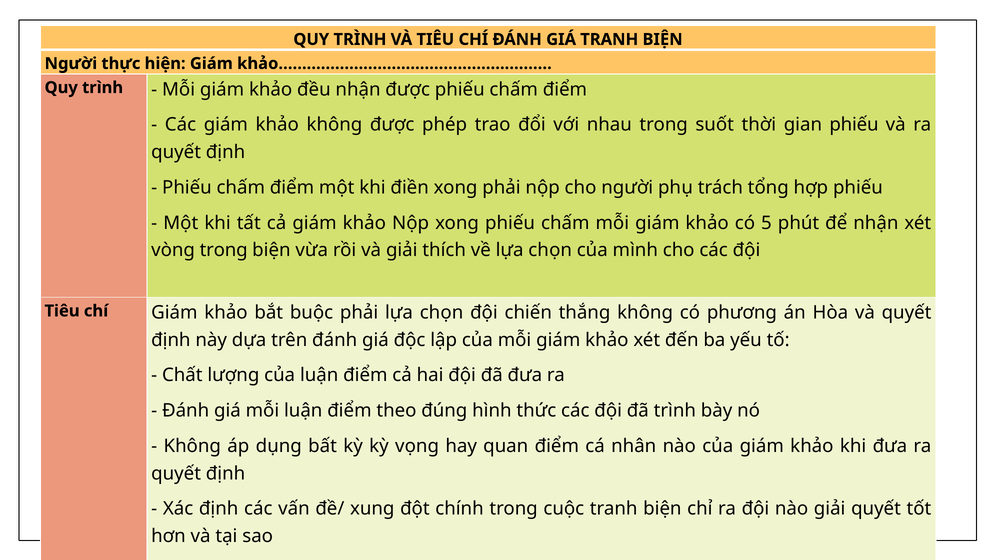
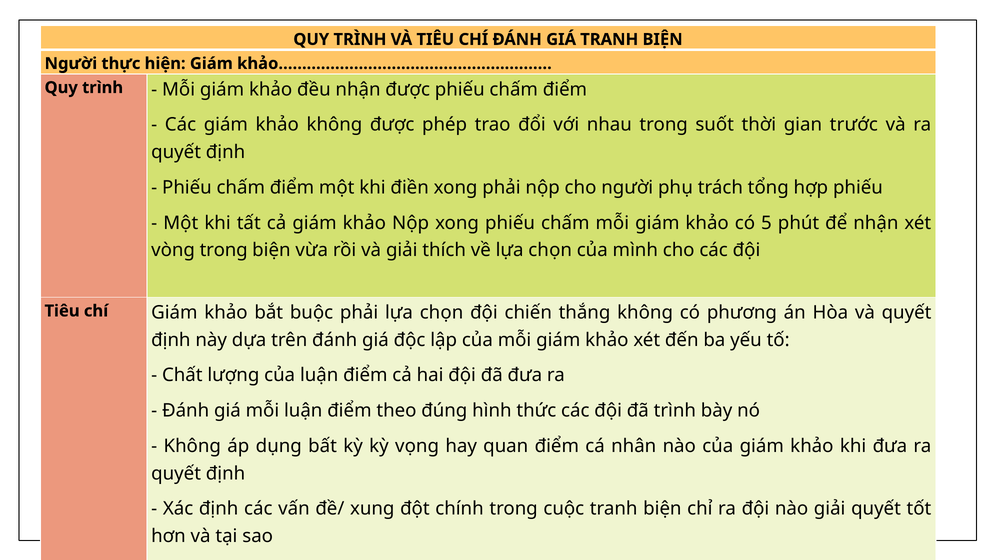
gian phiếu: phiếu -> trước (854, 125)
